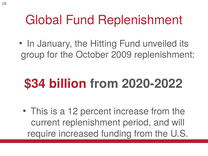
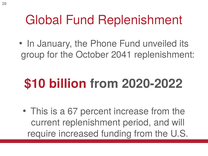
Hitting: Hitting -> Phone (104, 44)
2009: 2009 -> 2041 (121, 55)
$34: $34 -> $10 (35, 84)
12: 12 -> 67 (73, 111)
